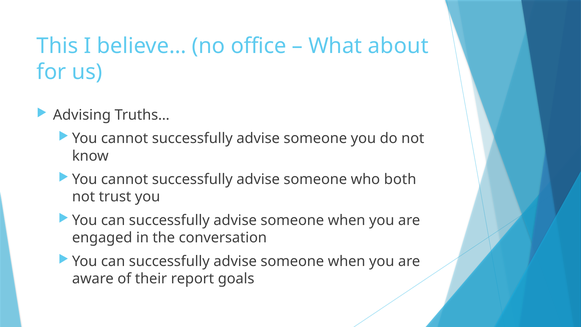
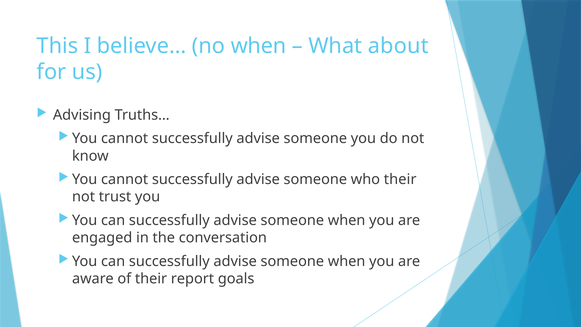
no office: office -> when (259, 46)
who both: both -> their (400, 179)
